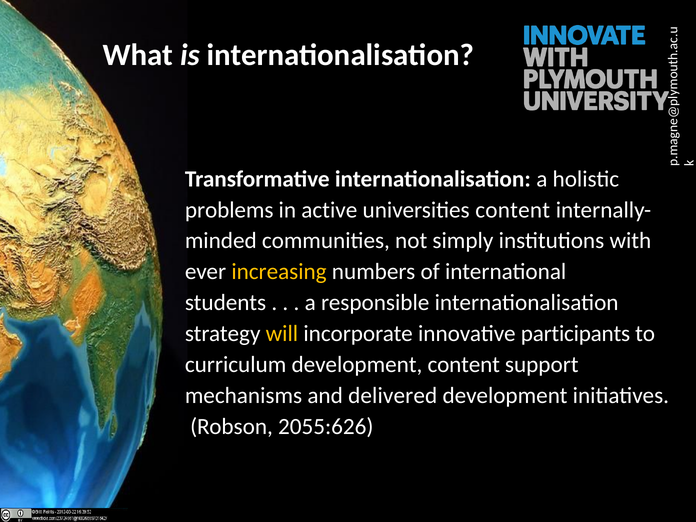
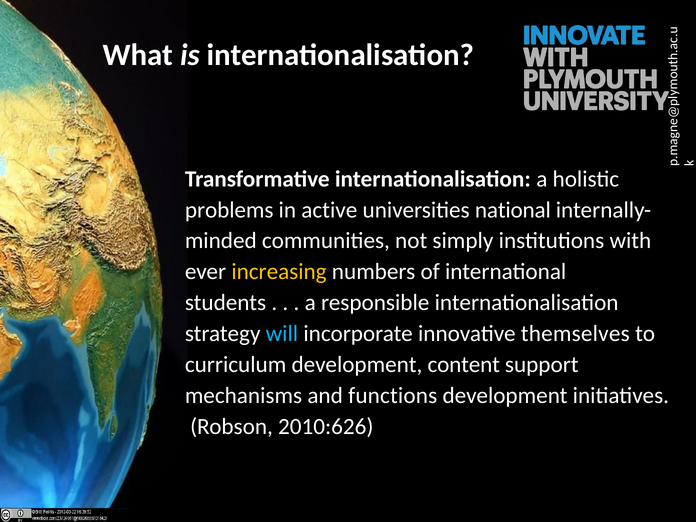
universities content: content -> national (513, 210)
will colour: yellow -> light blue (282, 334)
participants: participants -> themselves (575, 334)
delivered: delivered -> functions (393, 396)
2055:626: 2055:626 -> 2010:626 (326, 426)
